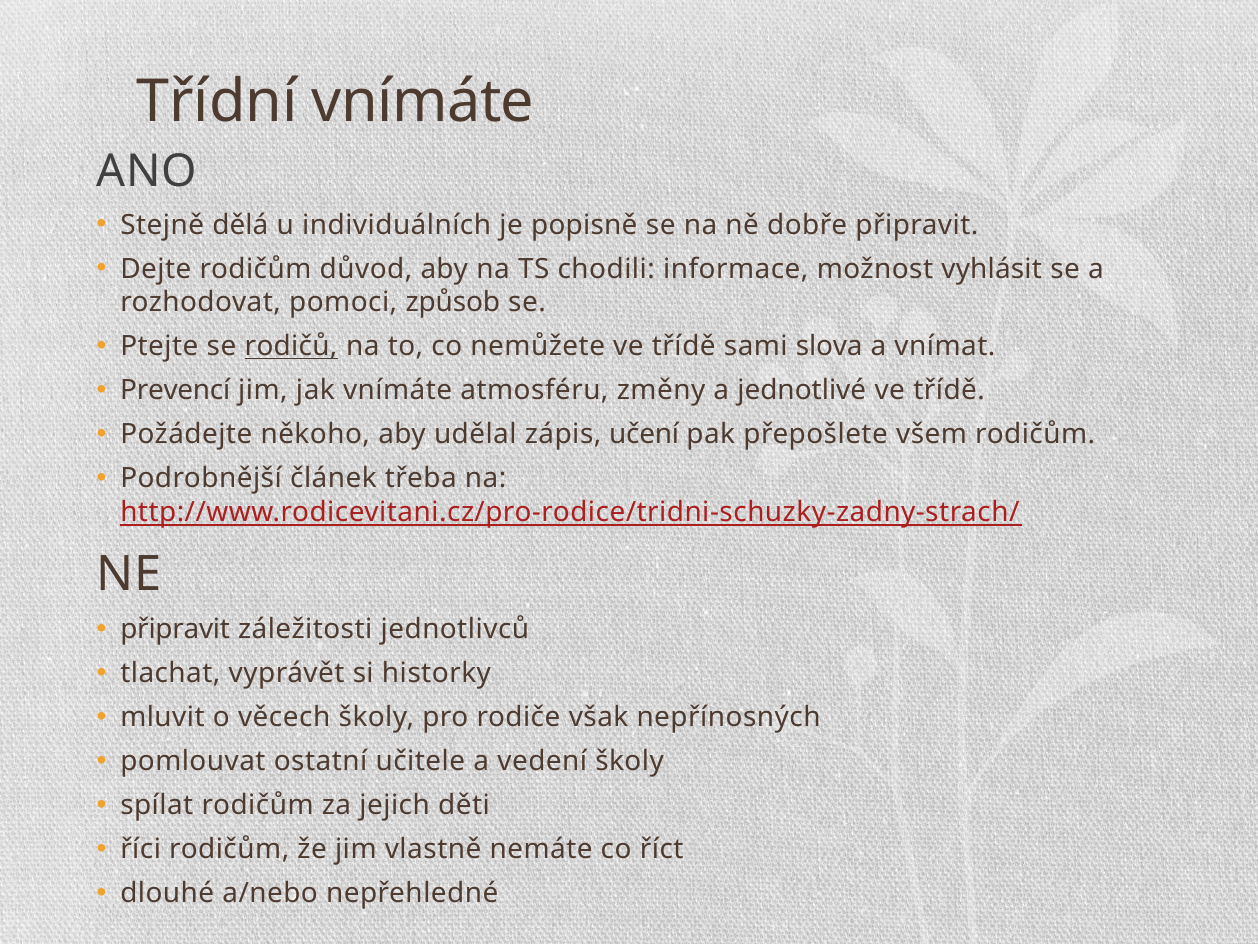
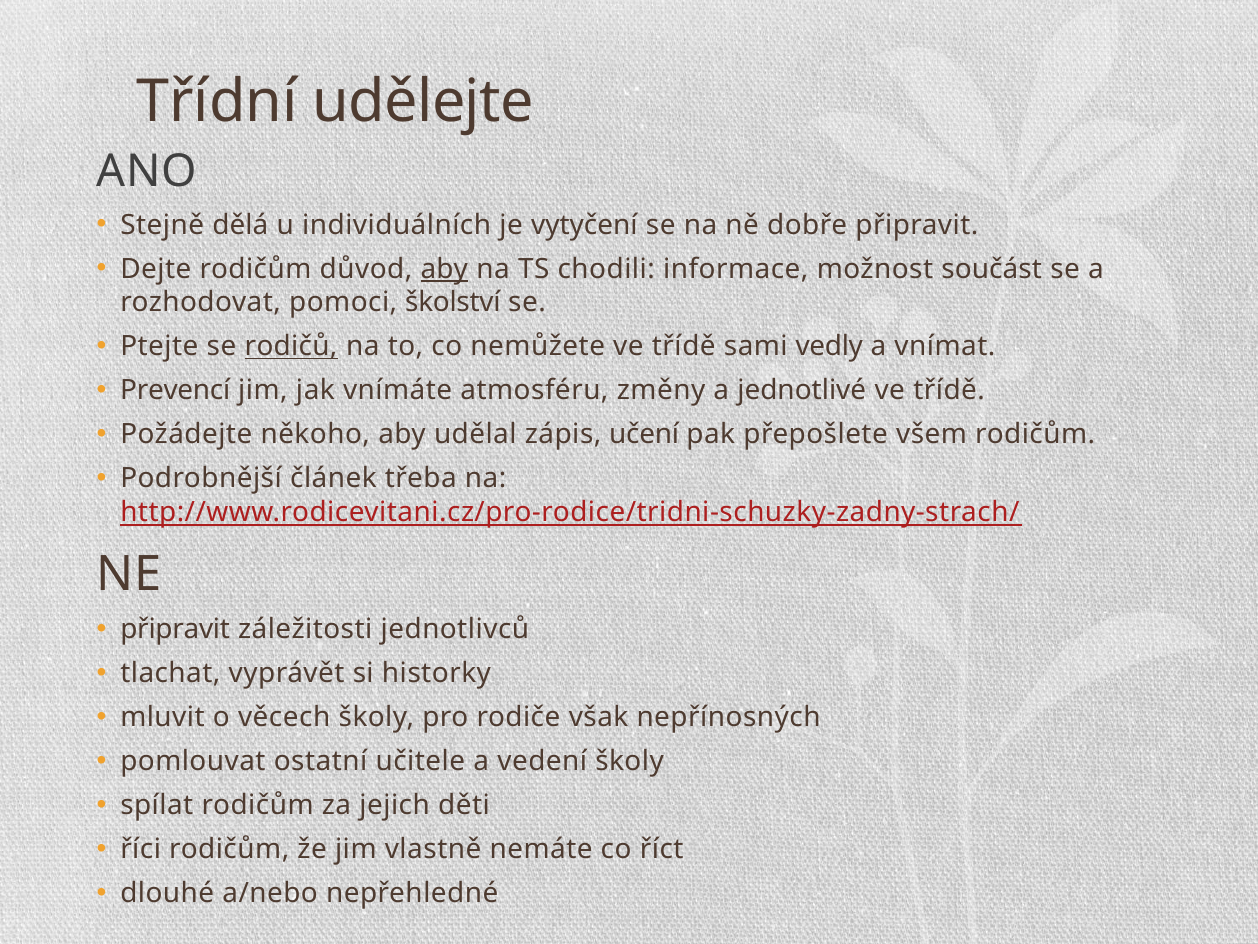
Třídní vnímáte: vnímáte -> udělejte (423, 102)
popisně: popisně -> vytyčení (584, 225)
aby underline: none -> present (444, 269)
vyhlásit: vyhlásit -> součást (992, 269)
způsob: způsob -> školství (453, 302)
slova: slova -> vedly (829, 346)
